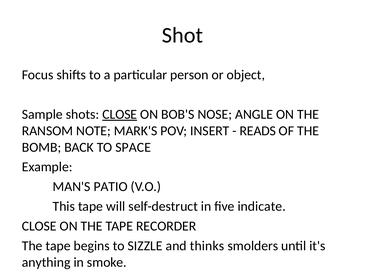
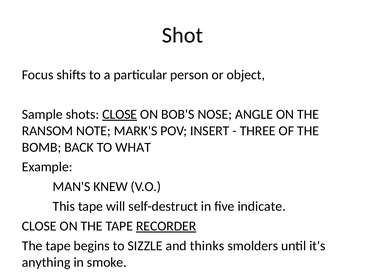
READS: READS -> THREE (258, 131)
SPACE: SPACE -> WHAT (133, 147)
PATIO: PATIO -> KNEW (111, 187)
RECORDER underline: none -> present (166, 226)
